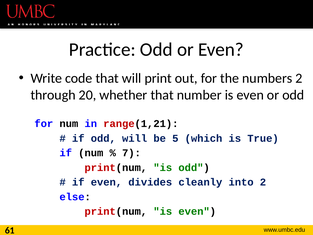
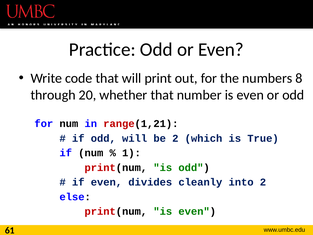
numbers 2: 2 -> 8 (299, 78)
be 5: 5 -> 2 (175, 138)
7: 7 -> 1 (131, 153)
